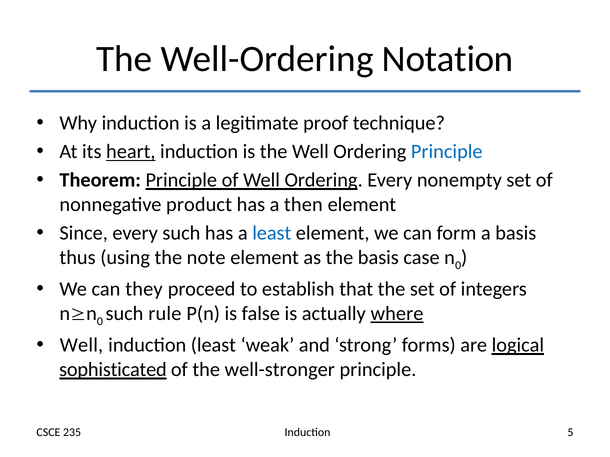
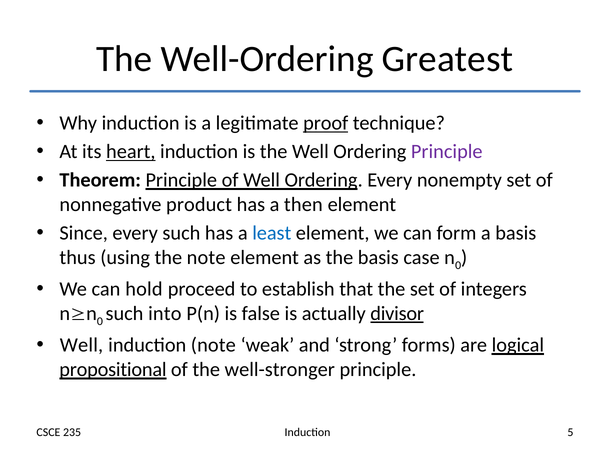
Notation: Notation -> Greatest (448, 59)
proof underline: none -> present (326, 123)
Principle colour: blue -> purple (447, 152)
they: they -> hold (144, 289)
rule: rule -> into (165, 314)
where: where -> divisor (397, 314)
induction least: least -> note (213, 346)
sophisticated: sophisticated -> propositional (113, 370)
